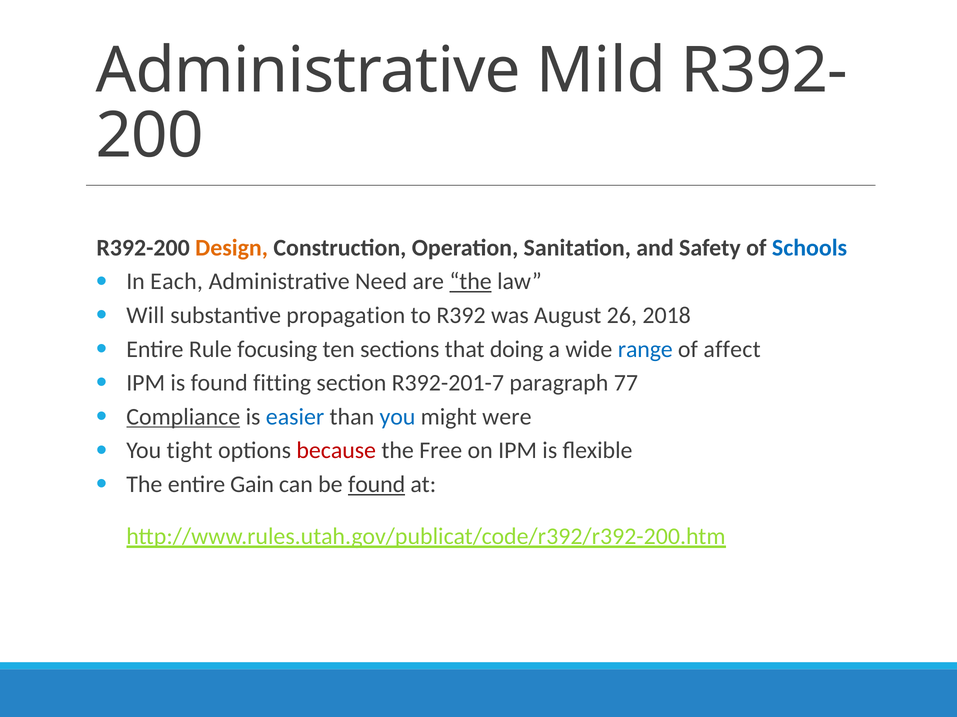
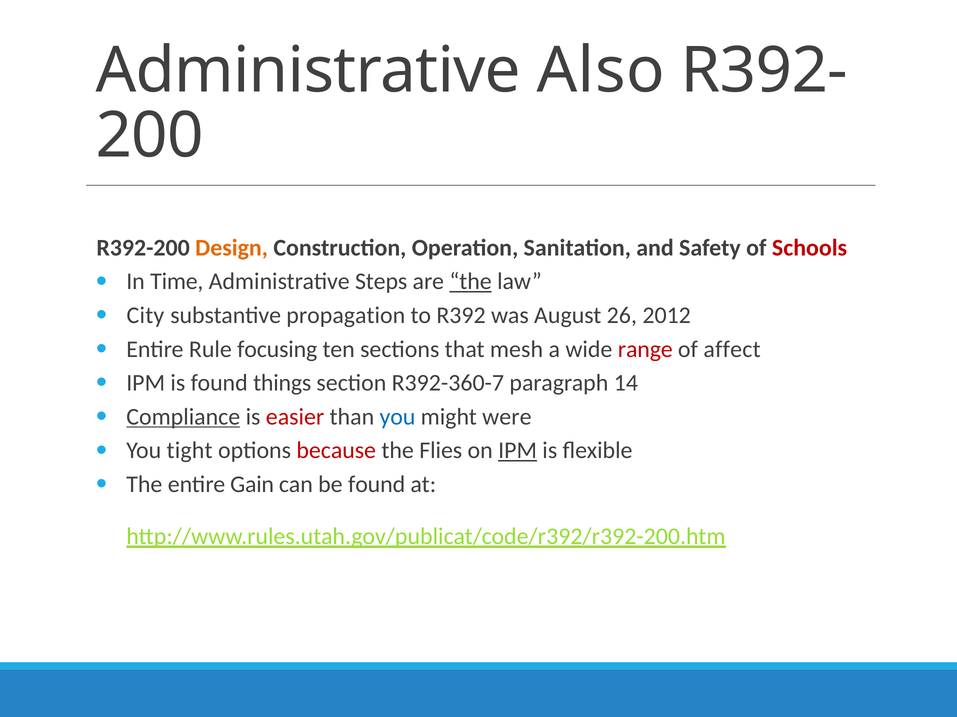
Mild: Mild -> Also (601, 71)
Schools colour: blue -> red (810, 248)
Each: Each -> Time (177, 282)
Need: Need -> Steps (381, 282)
Will: Will -> City (145, 316)
2018: 2018 -> 2012 (667, 316)
doing: doing -> mesh (517, 350)
range colour: blue -> red (645, 350)
fitting: fitting -> things (282, 383)
R392-201-7: R392-201-7 -> R392-360-7 (448, 383)
77: 77 -> 14 (626, 383)
easier colour: blue -> red (295, 417)
Free: Free -> Flies (441, 451)
IPM underline: none -> present (518, 451)
found underline: present -> none (377, 485)
